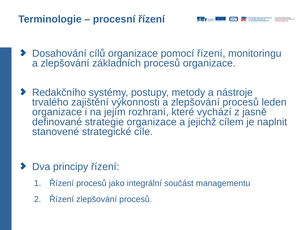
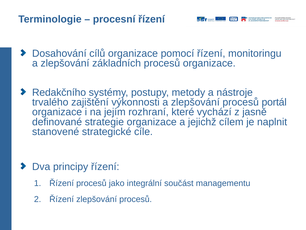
leden: leden -> portál (274, 102)
